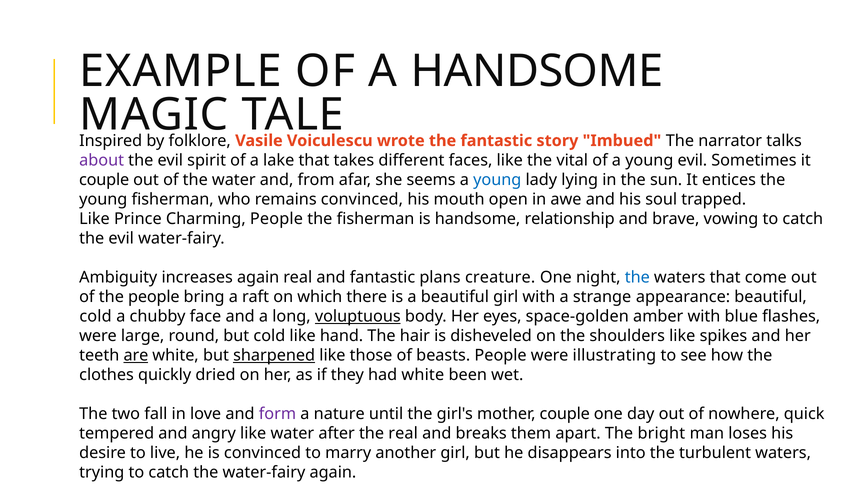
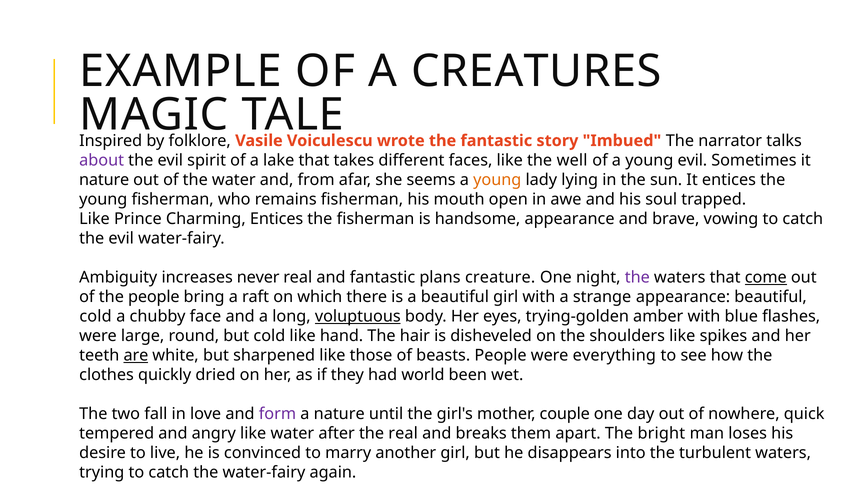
A HANDSOME: HANDSOME -> CREATURES (537, 71)
vital: vital -> well (572, 160)
couple: couple -> nature (104, 180)
young colour: blue -> orange (497, 180)
remains convinced: convinced -> fisherman (362, 199)
Charming People: People -> Entices (277, 219)
handsome relationship: relationship -> appearance (570, 219)
increases again: again -> never (258, 277)
the colour: blue -> purple (637, 277)
come underline: none -> present (766, 277)
space-golden: space-golden -> trying-golden (577, 316)
sharpened underline: present -> none (274, 355)
illustrating: illustrating -> everything (614, 355)
had white: white -> world (423, 375)
